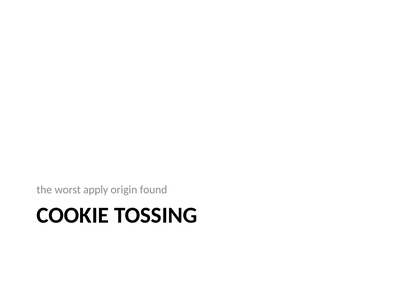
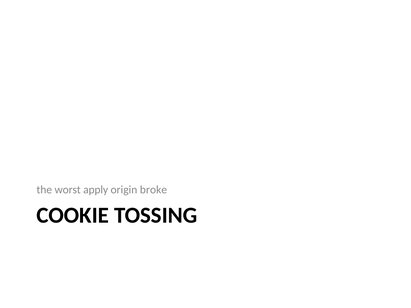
found: found -> broke (153, 190)
